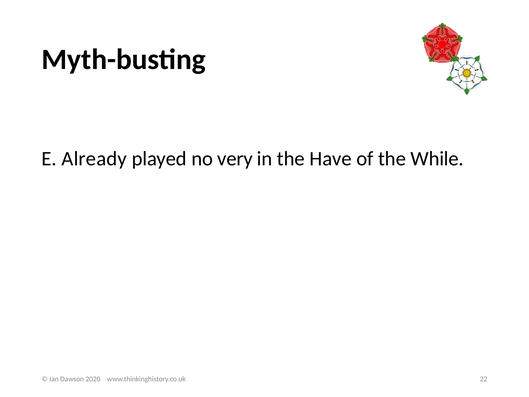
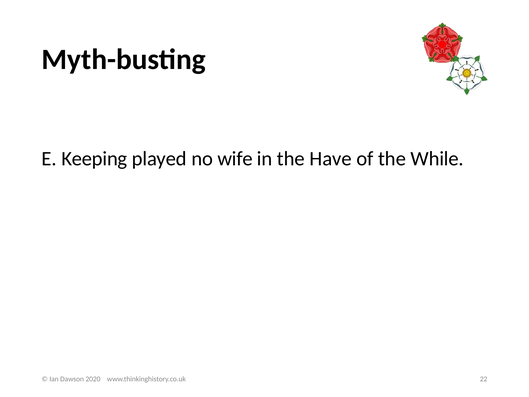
Already: Already -> Keeping (94, 159)
very: very -> wife (235, 159)
